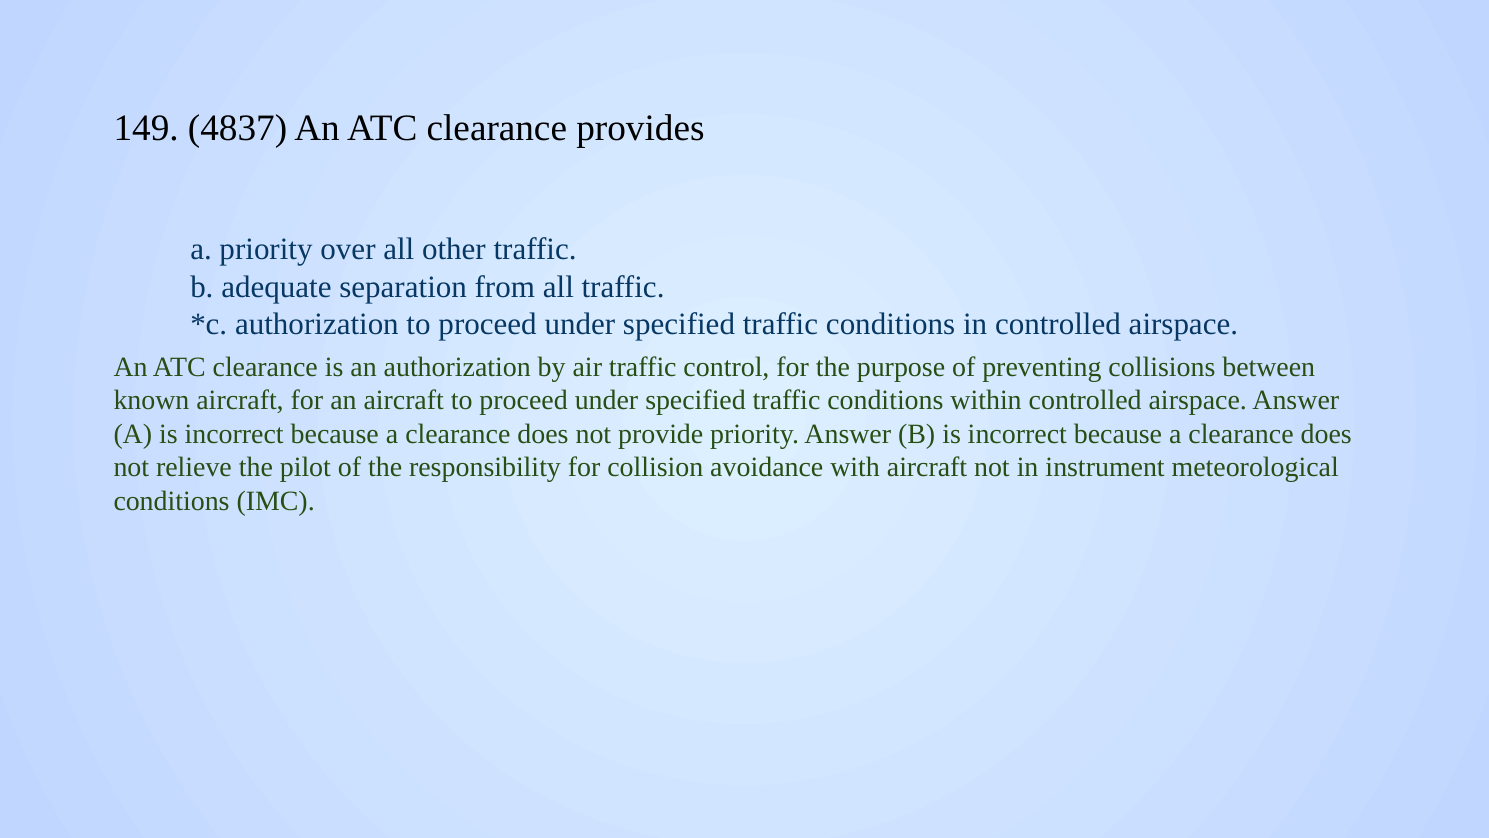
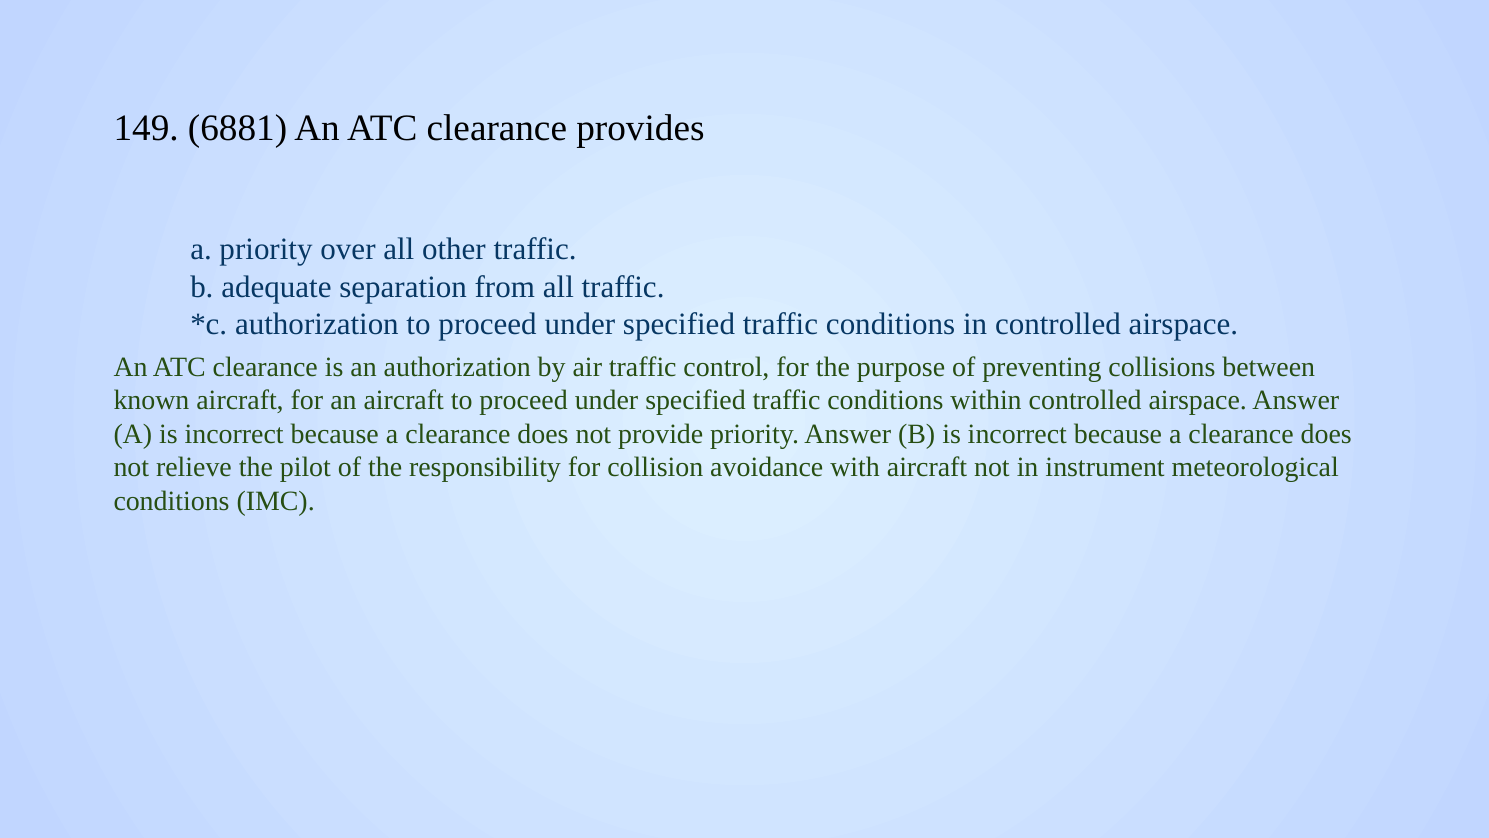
4837: 4837 -> 6881 (238, 128)
